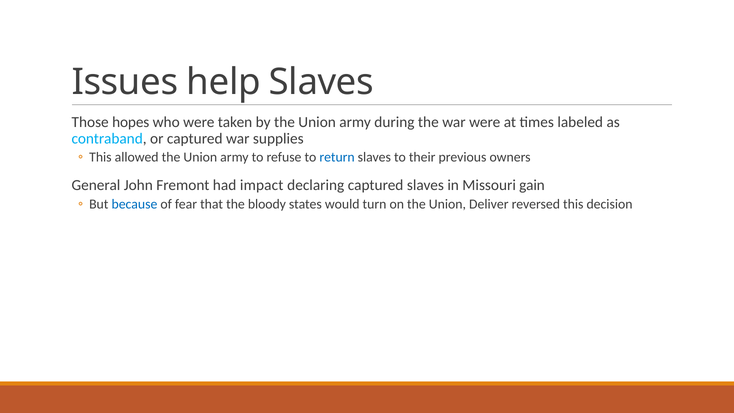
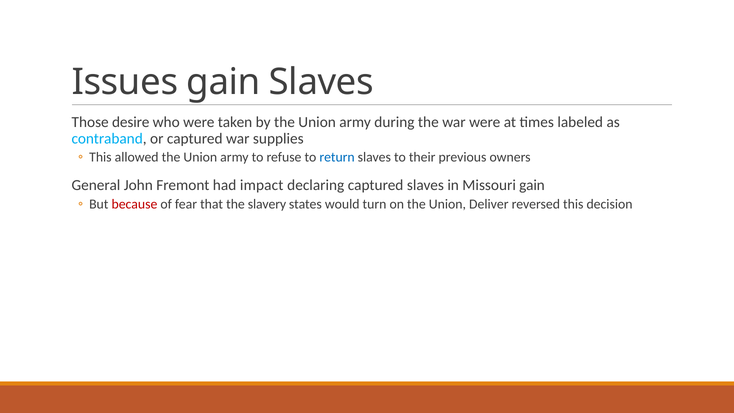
Issues help: help -> gain (224, 82)
hopes: hopes -> desire (131, 122)
because colour: blue -> red (134, 204)
bloody: bloody -> slavery (267, 204)
